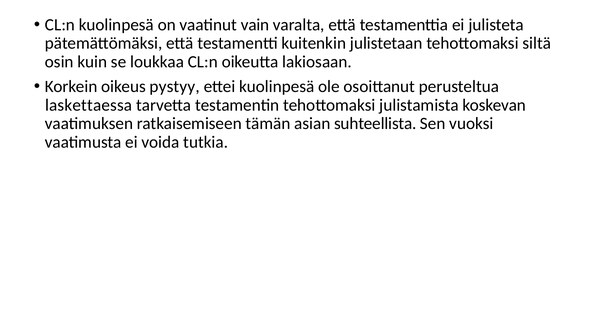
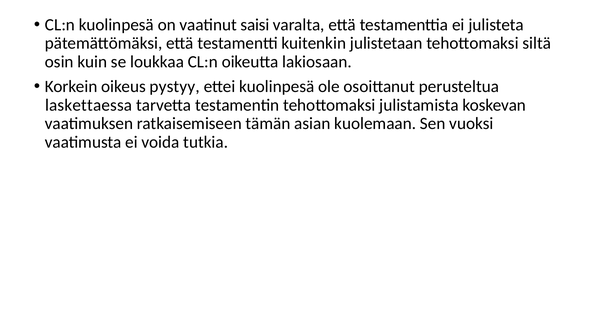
vain: vain -> saisi (255, 25)
suhteellista: suhteellista -> kuolemaan (375, 124)
